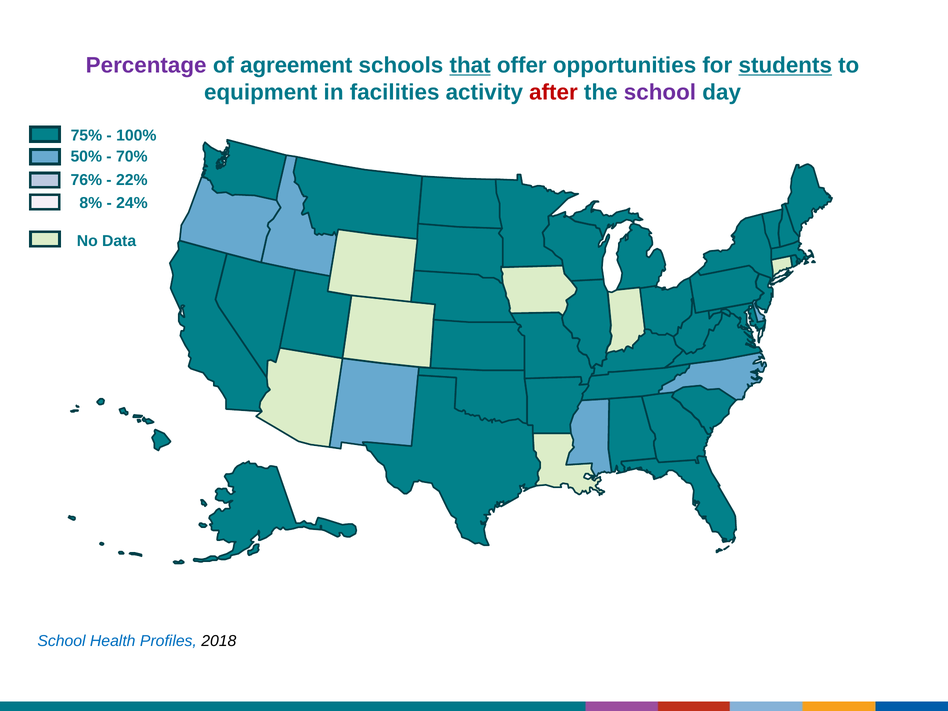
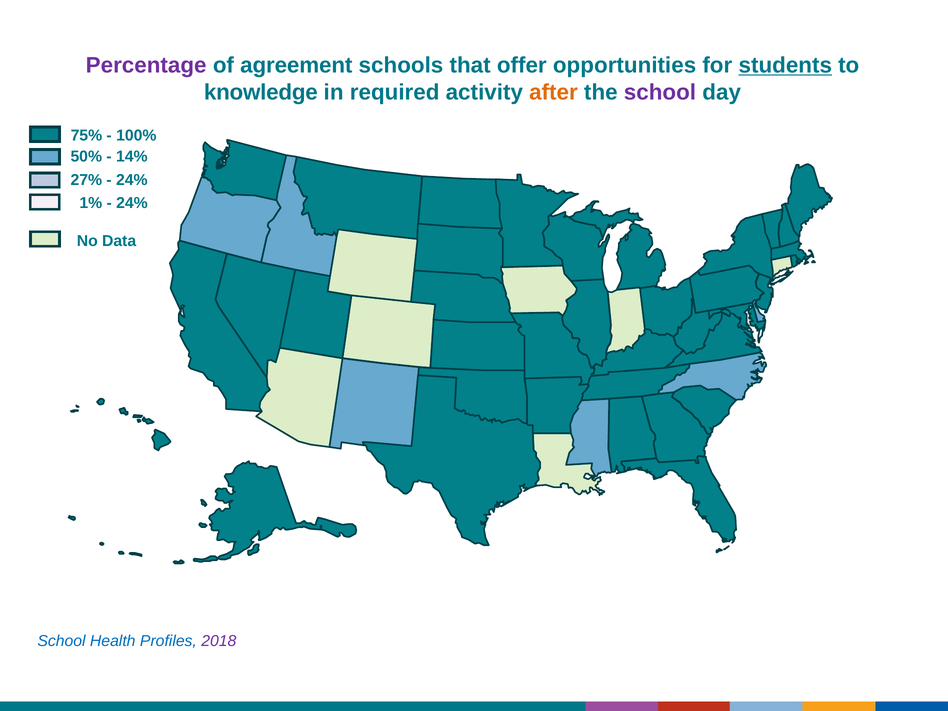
that underline: present -> none (470, 65)
equipment: equipment -> knowledge (261, 92)
facilities: facilities -> required (395, 92)
after colour: red -> orange (553, 92)
70%: 70% -> 14% (132, 157)
76%: 76% -> 27% (86, 180)
22%: 22% -> 24% (132, 180)
8%: 8% -> 1% (91, 203)
2018 colour: black -> purple (219, 641)
